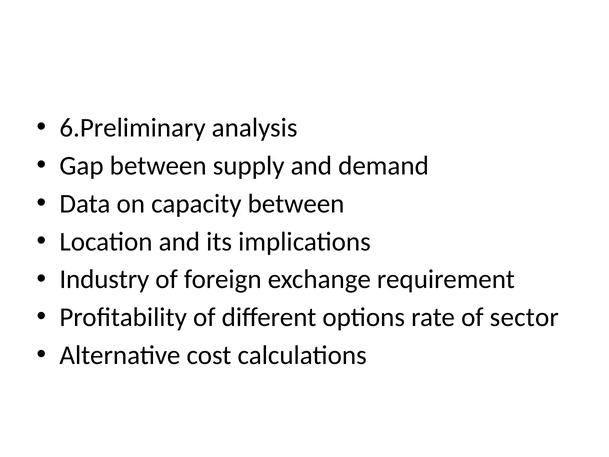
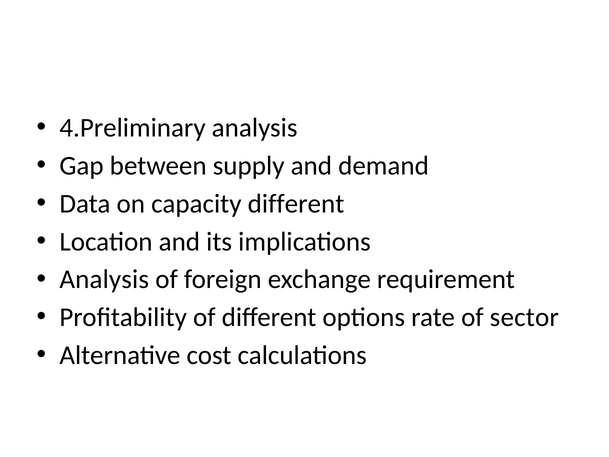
6.Preliminary: 6.Preliminary -> 4.Preliminary (133, 128)
capacity between: between -> different (296, 204)
Industry: Industry -> Analysis (104, 279)
